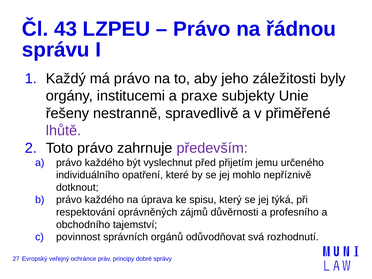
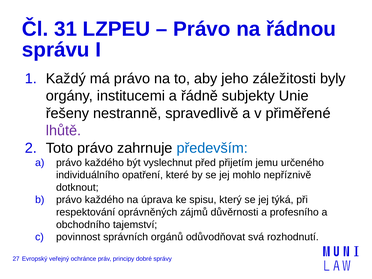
43: 43 -> 31 (66, 29)
praxe: praxe -> řádně (199, 96)
především colour: purple -> blue (212, 148)
